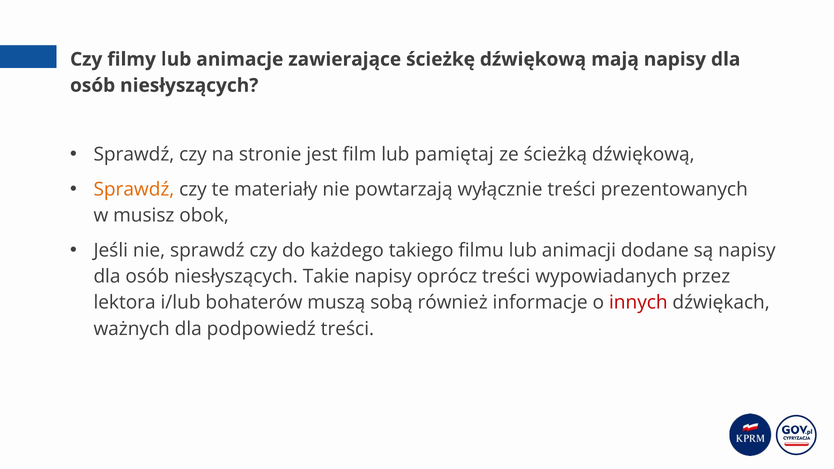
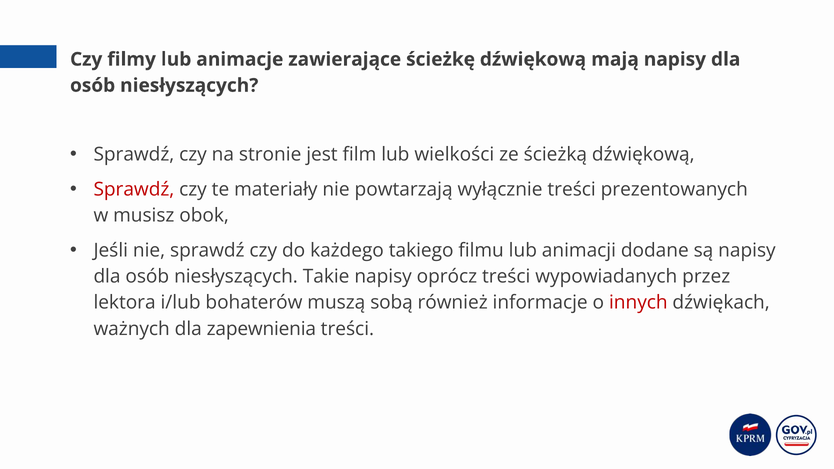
pamiętaj: pamiętaj -> wielkości (454, 155)
Sprawdź colour: orange -> red (134, 189)
podpowiedź: podpowiedź -> zapewnienia (261, 329)
